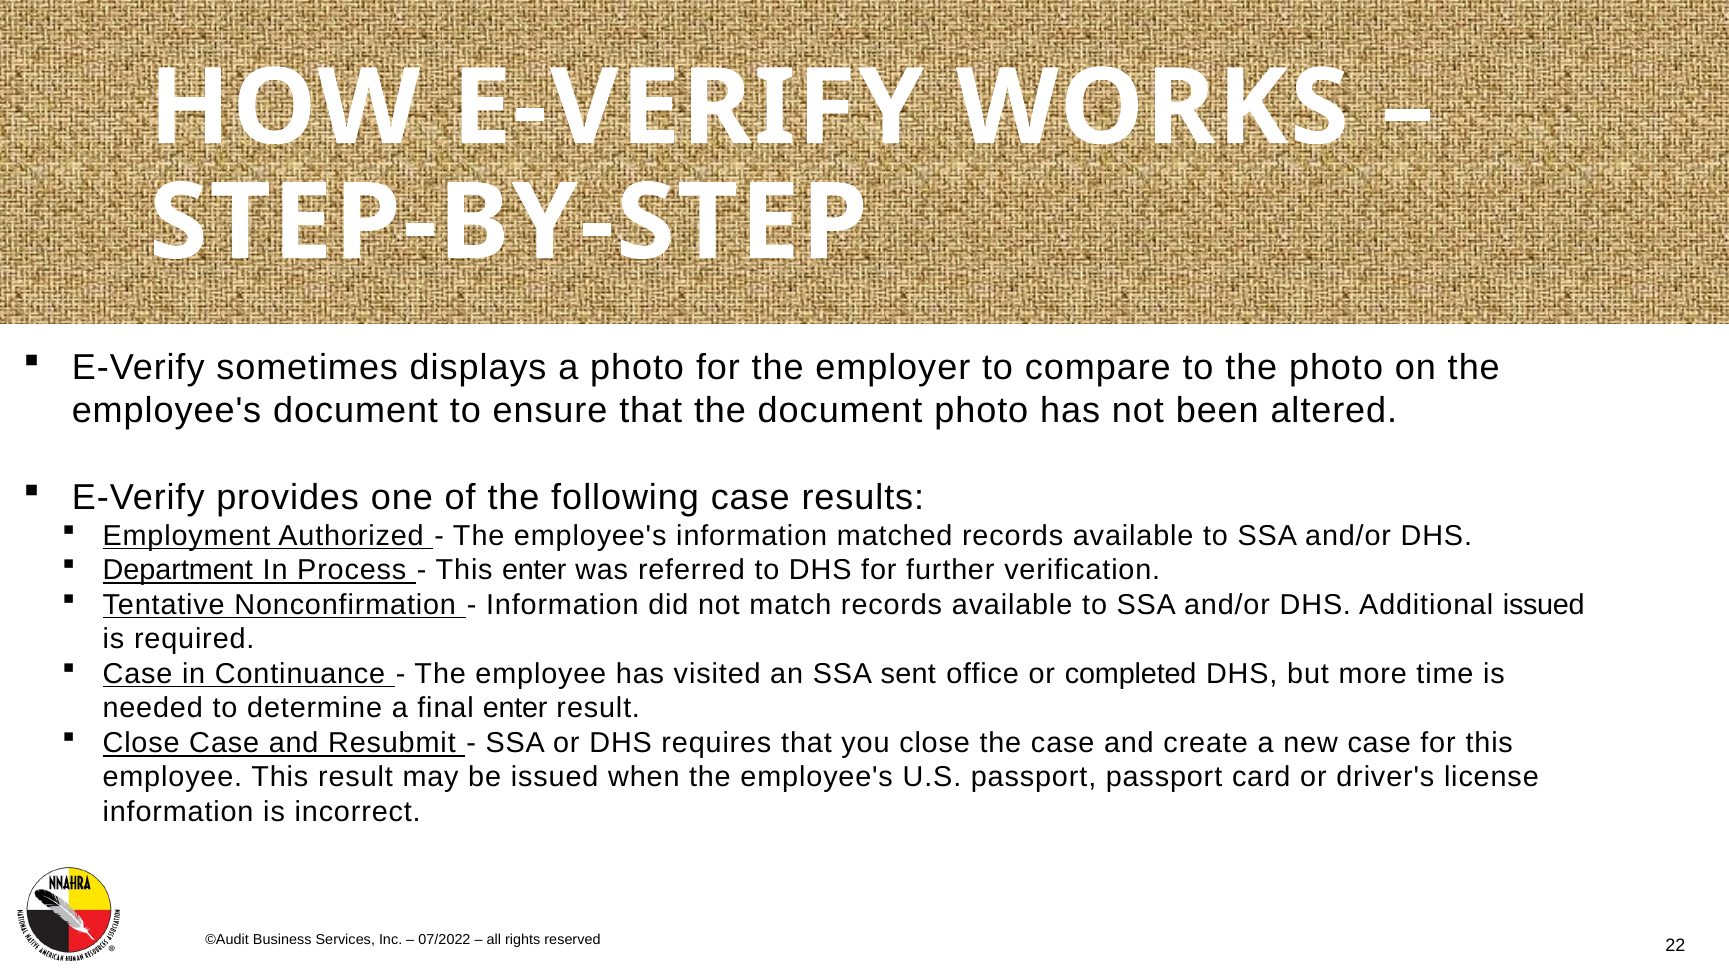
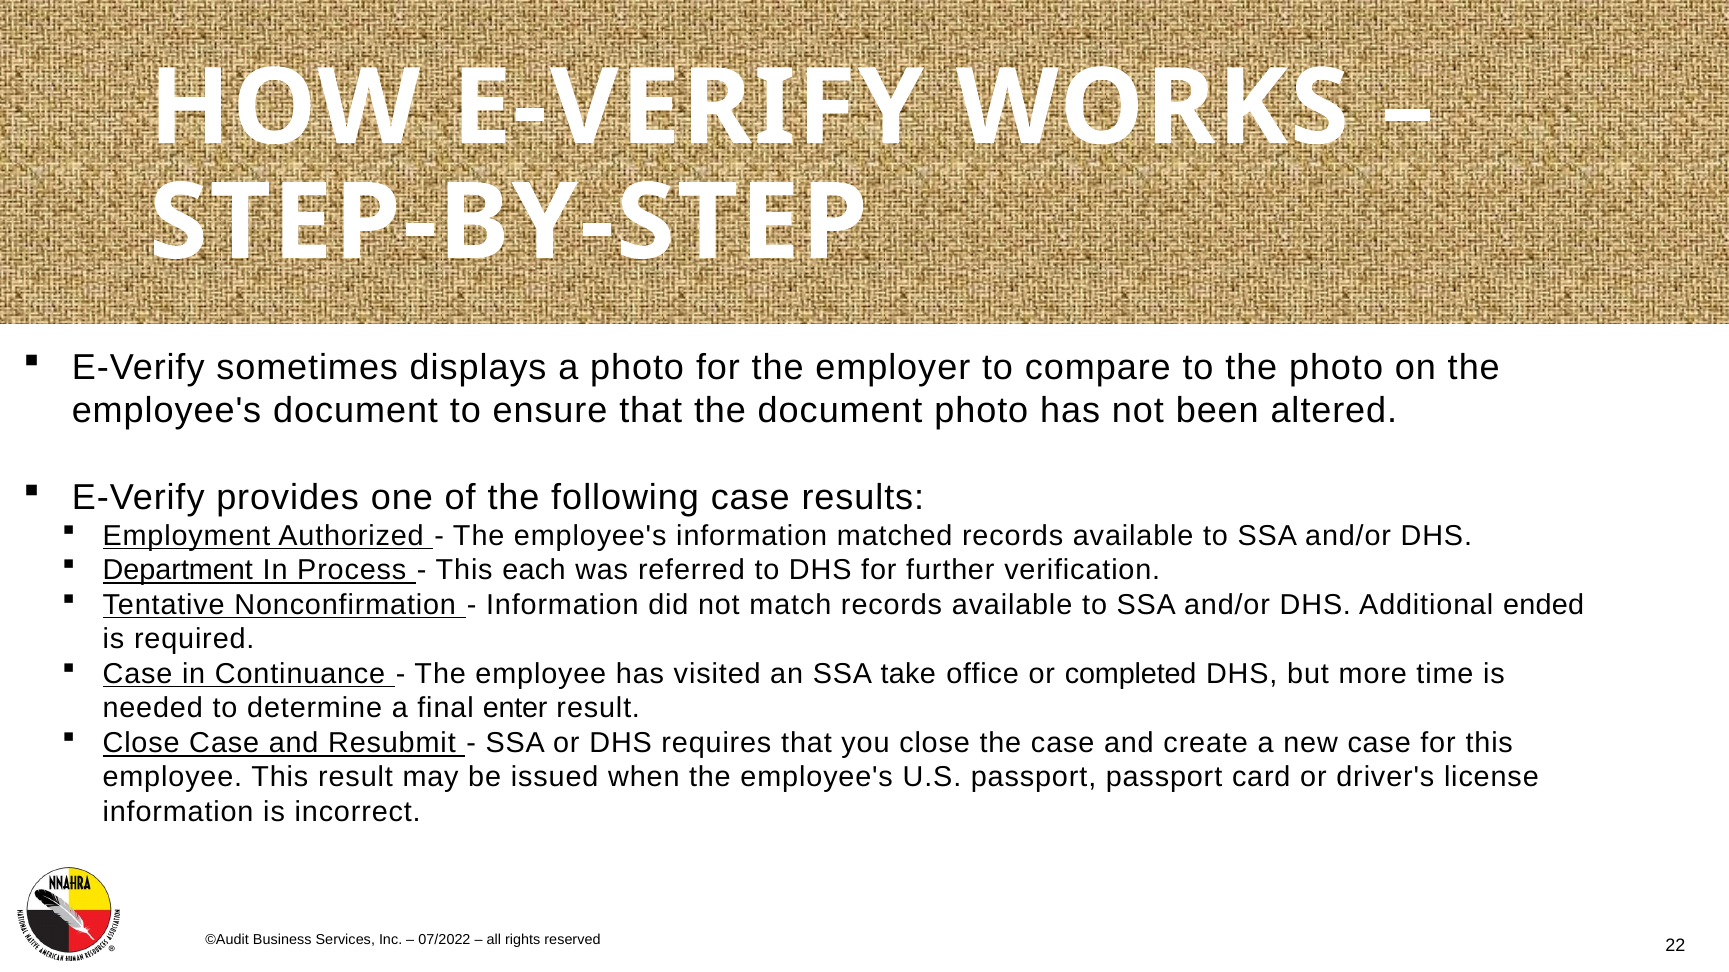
This enter: enter -> each (534, 571)
Additional issued: issued -> ended (1544, 605)
sent: sent -> take (908, 674)
